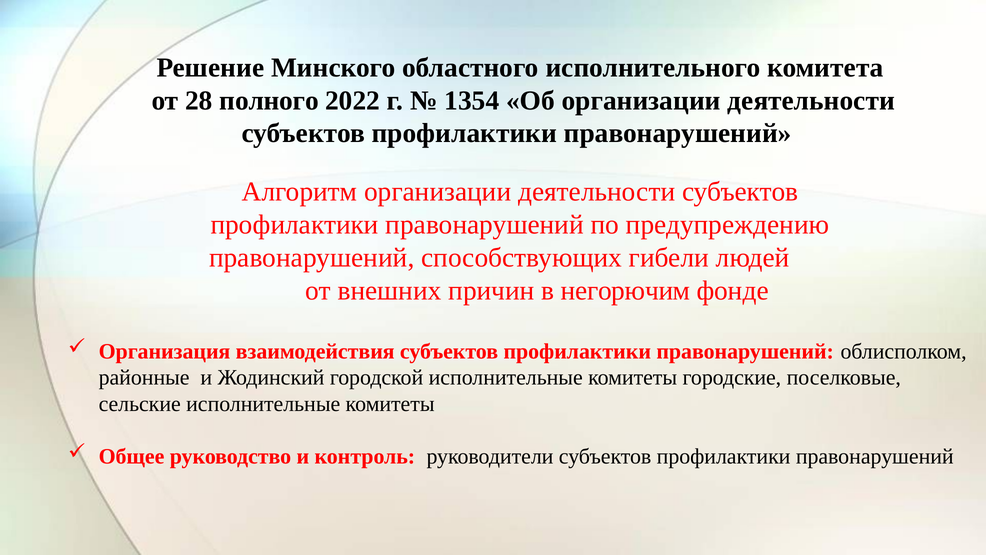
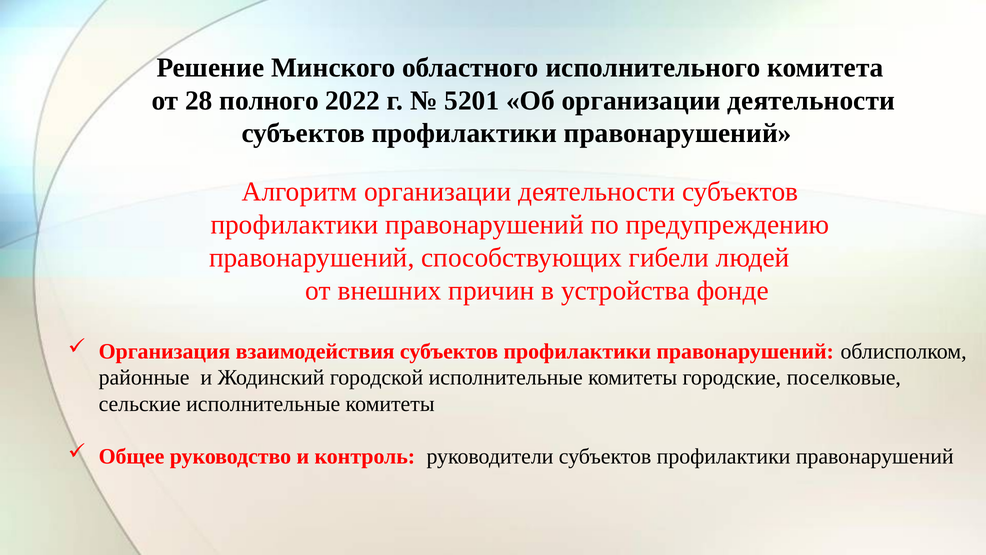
1354: 1354 -> 5201 (472, 100)
негорючим: негорючим -> устройства (625, 290)
